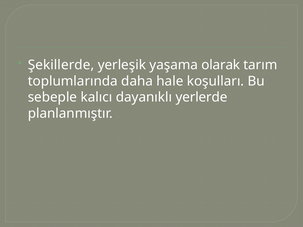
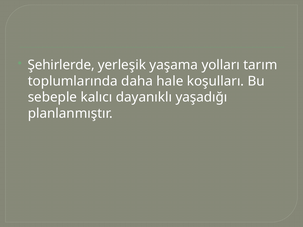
Şekillerde: Şekillerde -> Şehirlerde (61, 65)
olarak: olarak -> yolları (221, 65)
yerlerde: yerlerde -> yaşadığı (201, 97)
